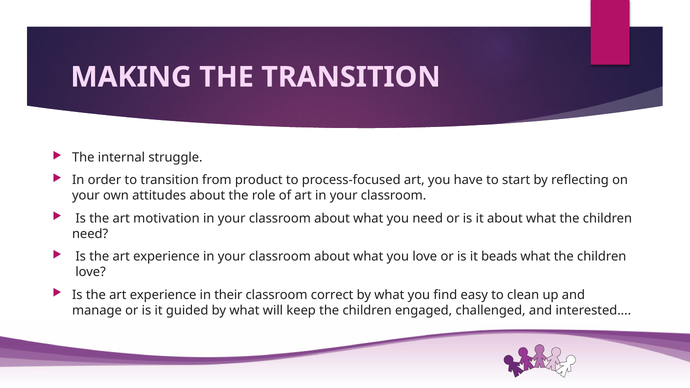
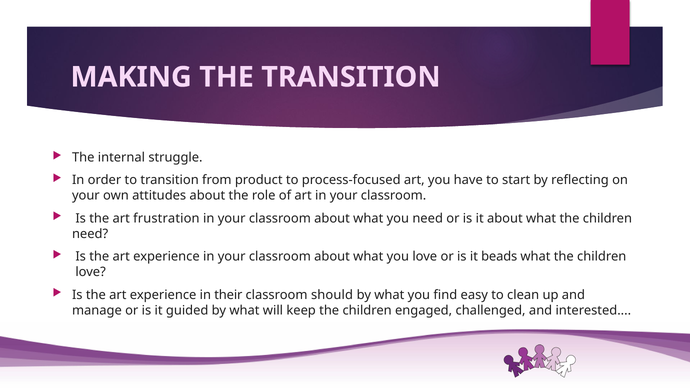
motivation: motivation -> frustration (166, 218)
correct: correct -> should (332, 295)
